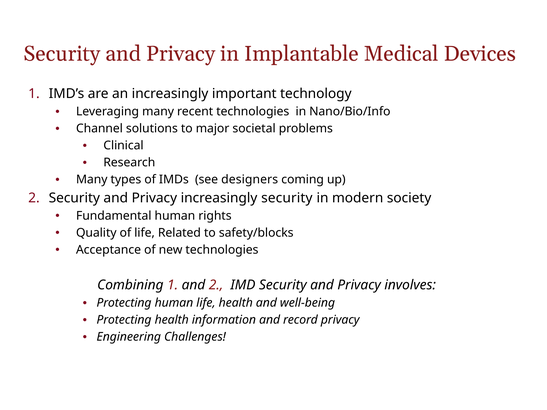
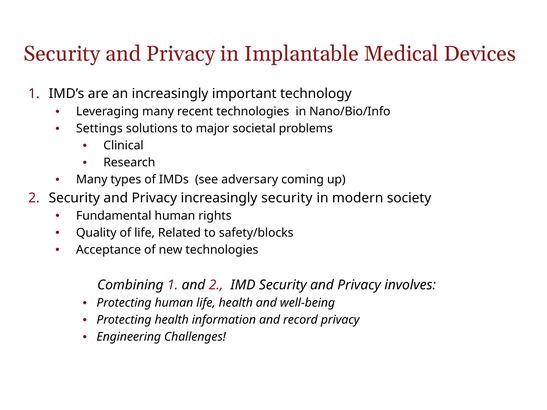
Channel: Channel -> Settings (99, 129)
designers: designers -> adversary (250, 180)
